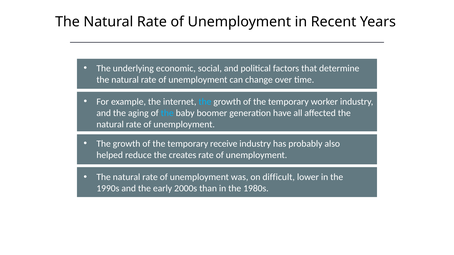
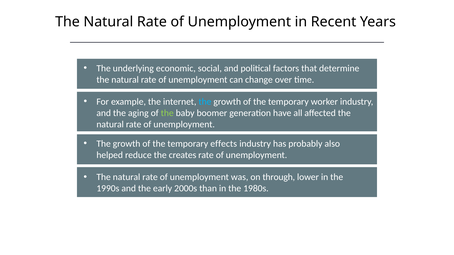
the colour: light blue -> light green (167, 113)
receive: receive -> effects (224, 144)
on difficult: difficult -> through (279, 177)
